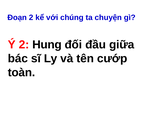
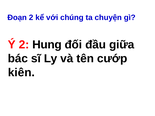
toàn: toàn -> kiên (21, 73)
